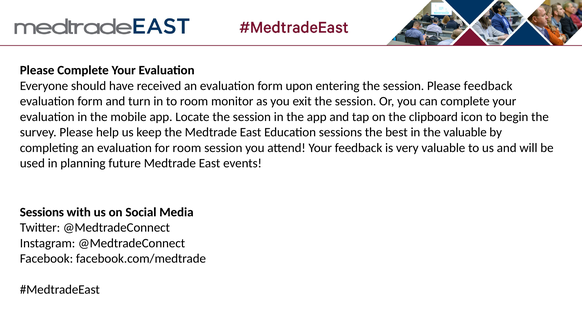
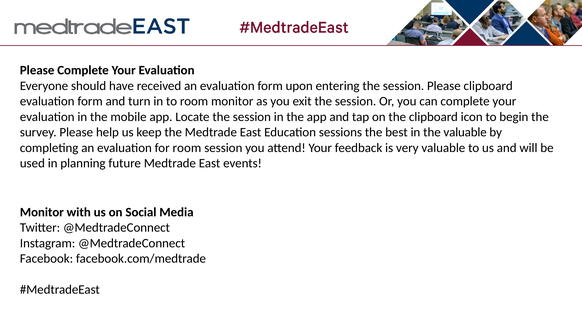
Please feedback: feedback -> clipboard (488, 86)
Sessions: Sessions -> Monitor (42, 212)
